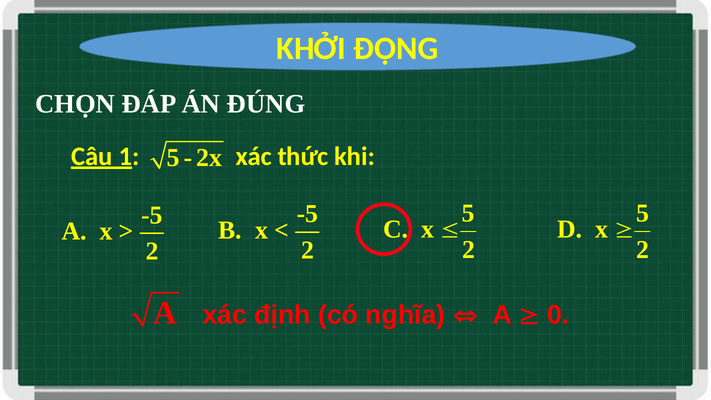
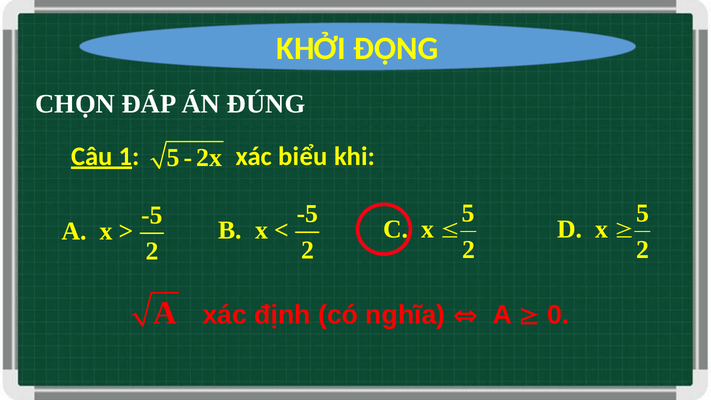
thức: thức -> biểu (303, 156)
